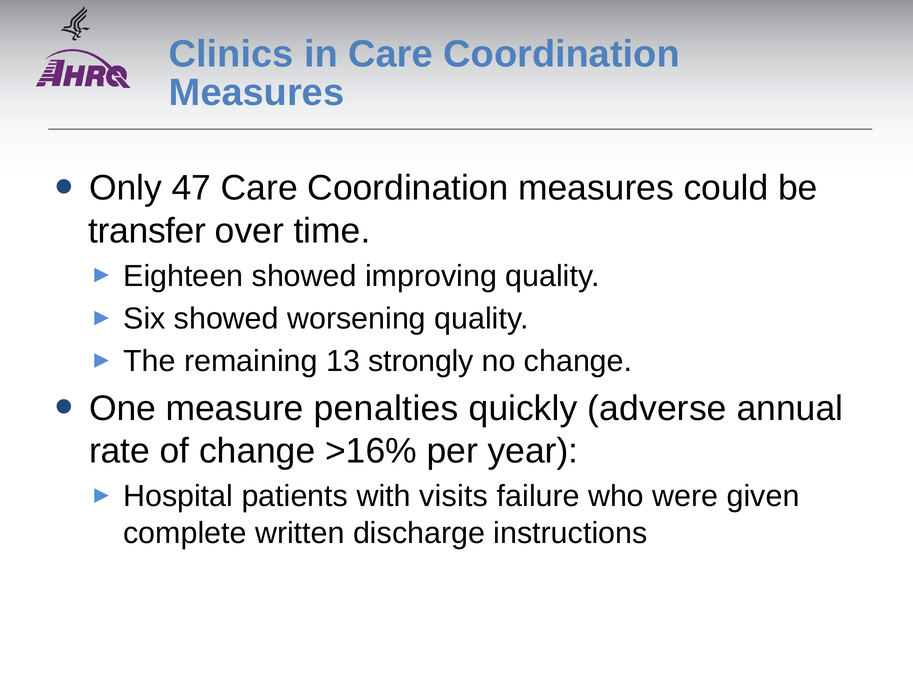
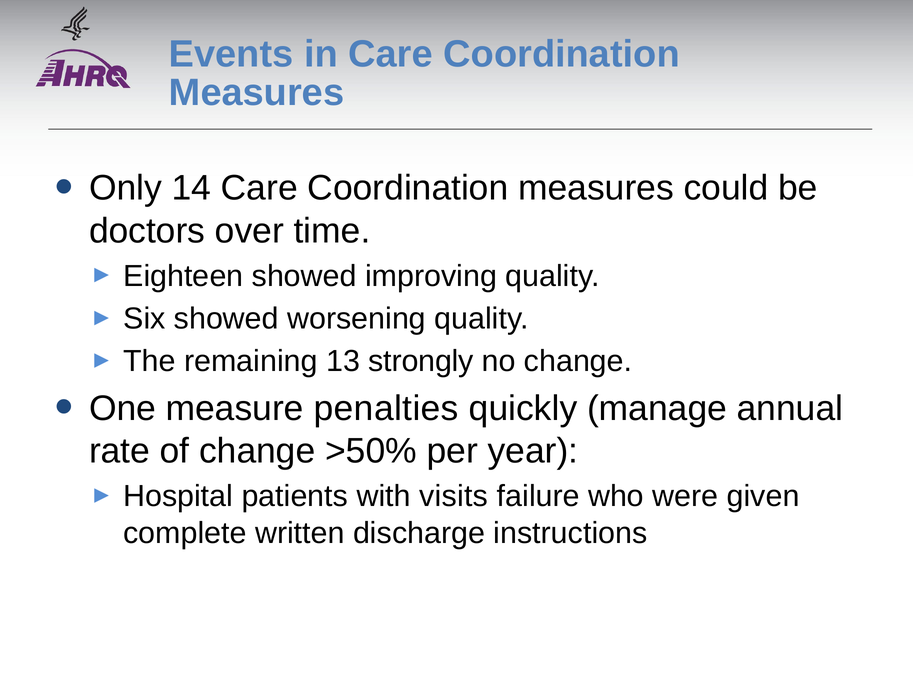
Clinics: Clinics -> Events (231, 54)
47: 47 -> 14 (191, 188)
transfer: transfer -> doctors (147, 231)
adverse: adverse -> manage (657, 408)
>16%: >16% -> >50% (371, 451)
